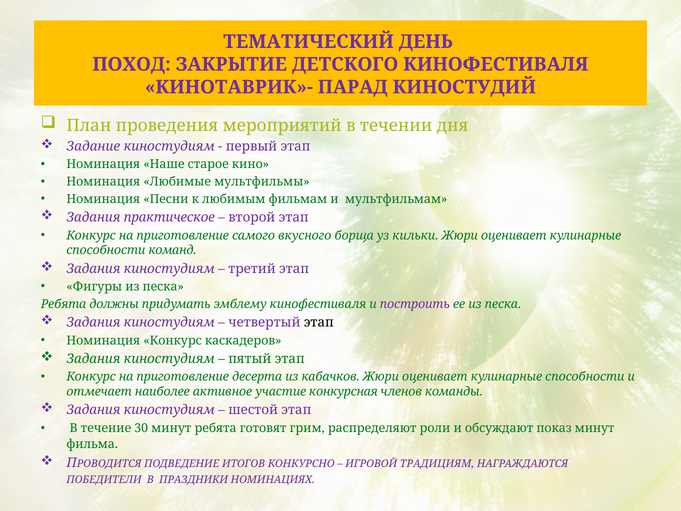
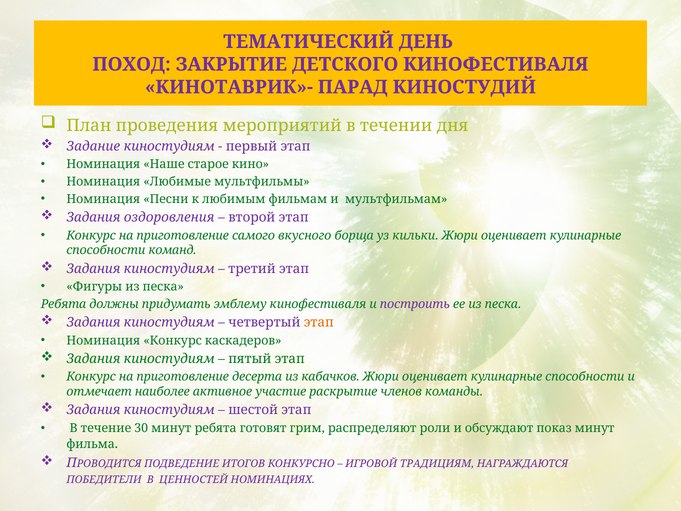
практическое: практическое -> оздоровления (169, 218)
этап colour: black -> orange (319, 322)
конкурсная: конкурсная -> раскрытие (343, 391)
ПРАЗДНИКИ: ПРАЗДНИКИ -> ЦЕННОСТЕЙ (194, 479)
